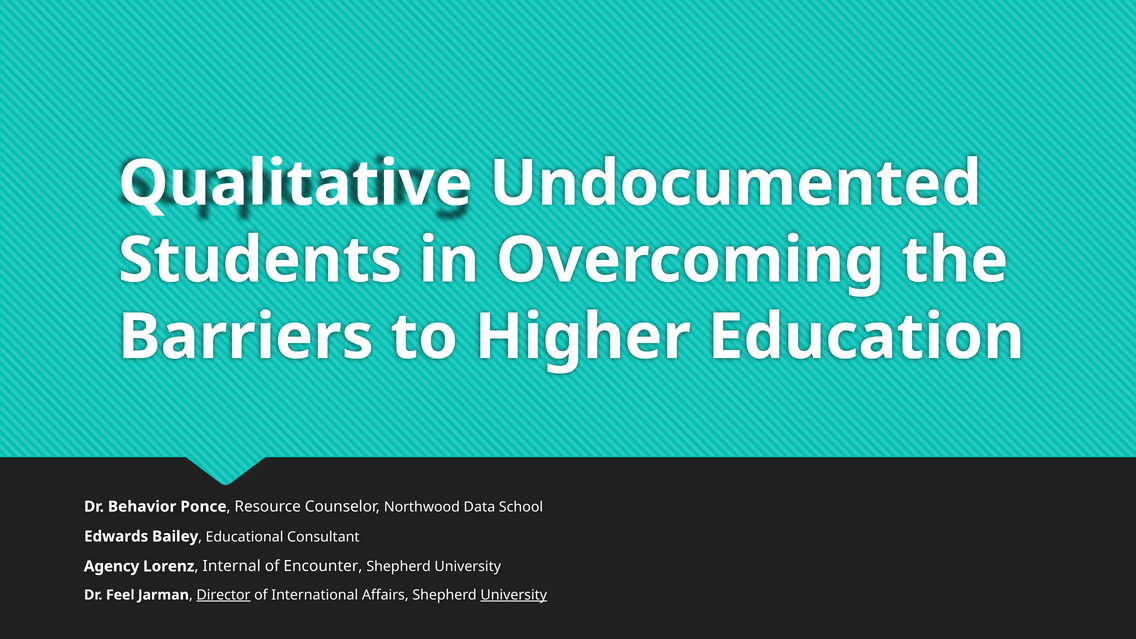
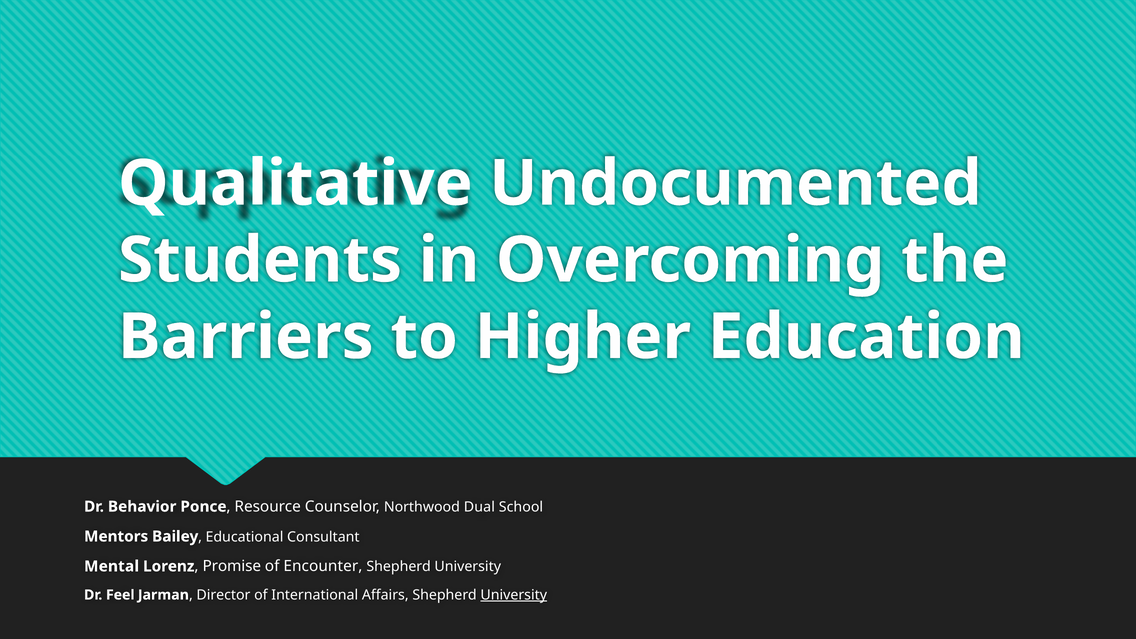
Data: Data -> Dual (479, 507)
Edwards: Edwards -> Mentors (116, 536)
Agency: Agency -> Mental (111, 566)
Internal: Internal -> Promise (232, 566)
Director underline: present -> none (223, 595)
